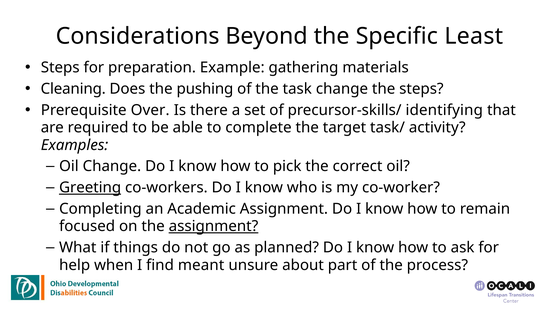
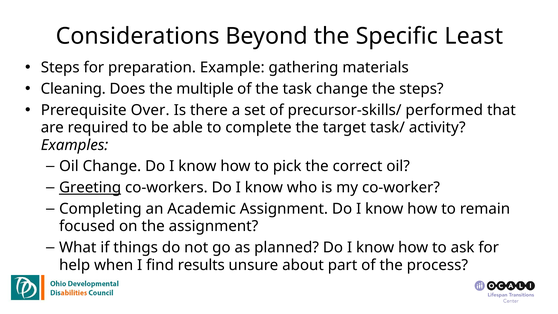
pushing: pushing -> multiple (205, 89)
identifying: identifying -> performed (444, 110)
assignment underline: present -> none (213, 226)
meant: meant -> results (201, 265)
